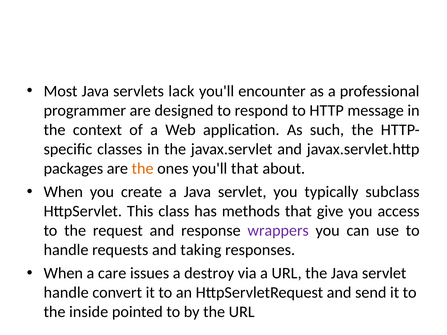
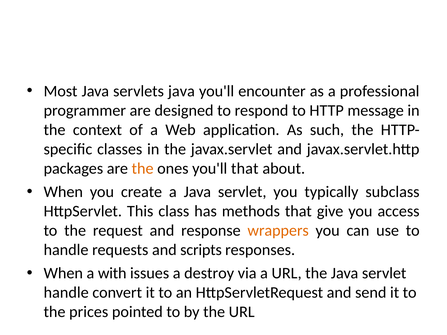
servlets lack: lack -> java (181, 91)
wrappers colour: purple -> orange (278, 231)
taking: taking -> scripts (201, 250)
care: care -> with (112, 273)
inside: inside -> prices (89, 312)
